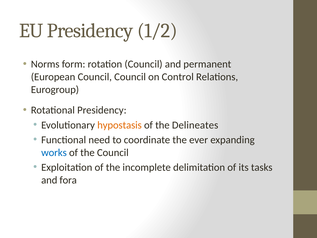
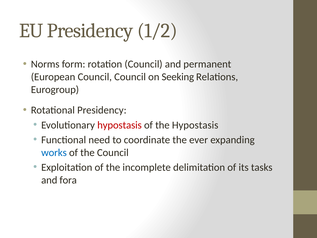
Control: Control -> Seeking (178, 77)
hypostasis colour: orange -> red (120, 125)
the Delineates: Delineates -> Hypostasis (195, 125)
